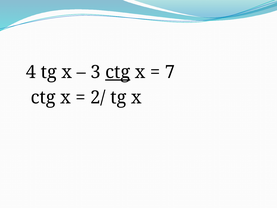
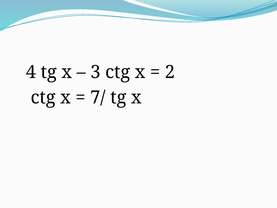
ctg underline: present -> none (118, 72)
7: 7 -> 2 (170, 72)
2/: 2/ -> 7/ (98, 97)
